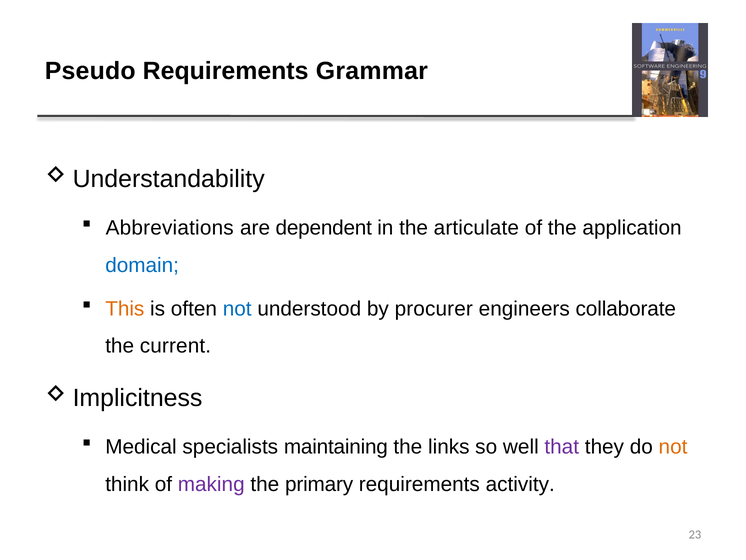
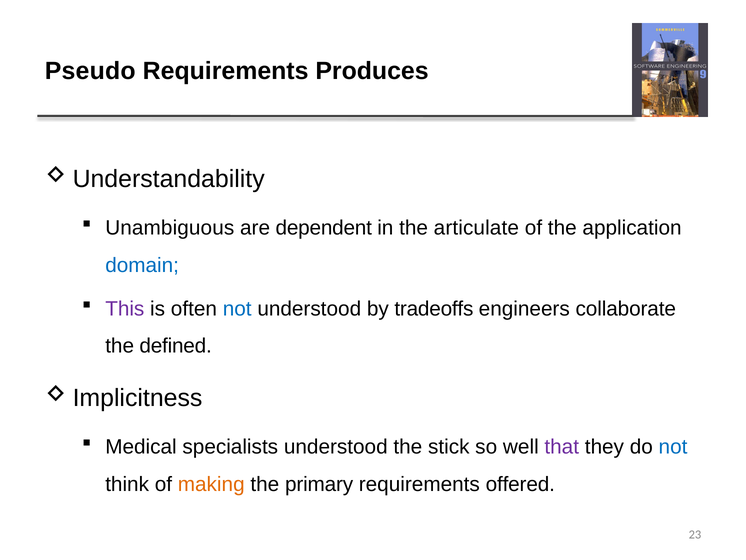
Grammar: Grammar -> Produces (372, 71)
Abbreviations: Abbreviations -> Unambiguous (170, 228)
This colour: orange -> purple (125, 309)
procurer: procurer -> tradeoffs (434, 309)
current: current -> defined (176, 346)
specialists maintaining: maintaining -> understood (336, 447)
links: links -> stick (449, 447)
not colour: orange -> blue (673, 447)
making colour: purple -> orange (211, 484)
activity: activity -> offered (520, 484)
